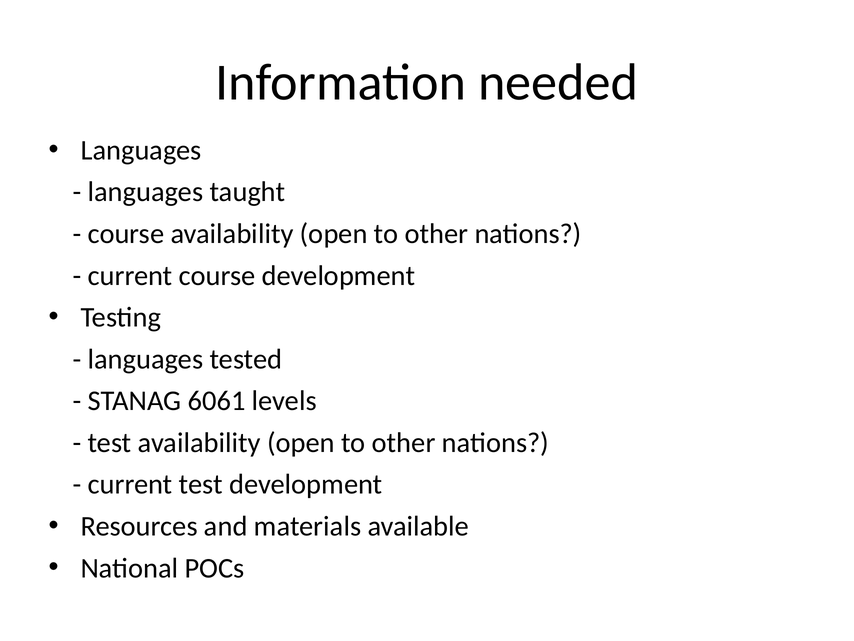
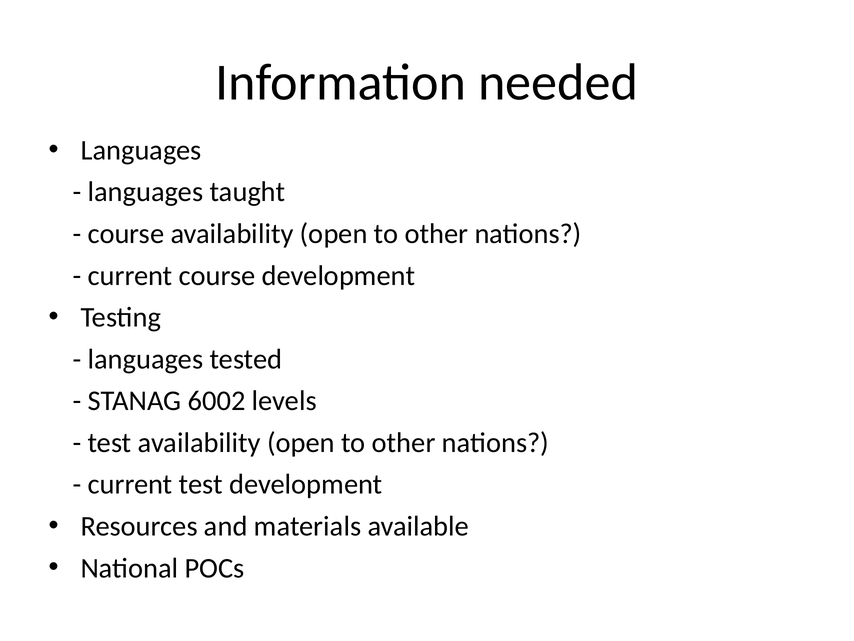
6061: 6061 -> 6002 (217, 401)
